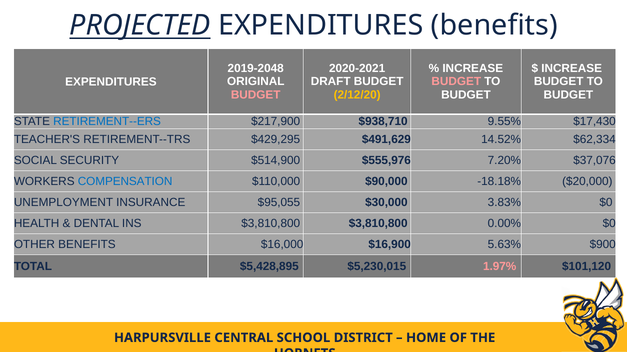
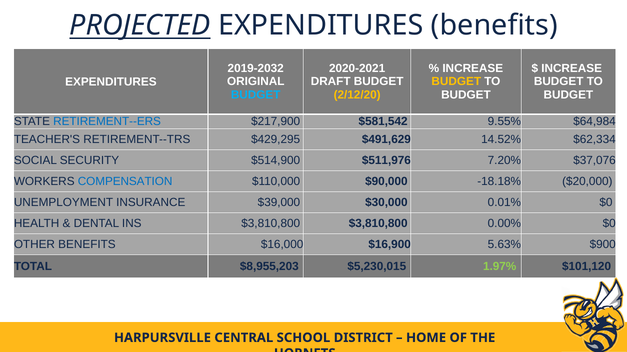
2019-2048: 2019-2048 -> 2019-2032 (256, 69)
BUDGET colour: pink -> yellow (456, 82)
BUDGET colour: pink -> light blue (256, 95)
$938,710: $938,710 -> $581,542 (383, 122)
$17,430: $17,430 -> $64,984 (595, 122)
$555,976: $555,976 -> $511,976 (386, 161)
$95,055: $95,055 -> $39,000 (279, 203)
3.83%: 3.83% -> 0.01% (504, 203)
$5,428,895: $5,428,895 -> $8,955,203 (269, 267)
1.97% colour: pink -> light green (500, 267)
